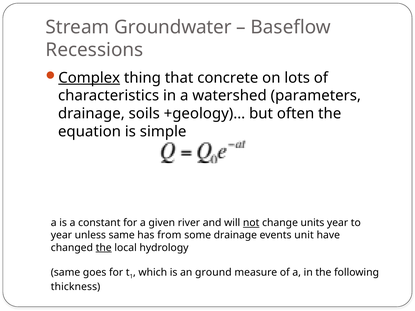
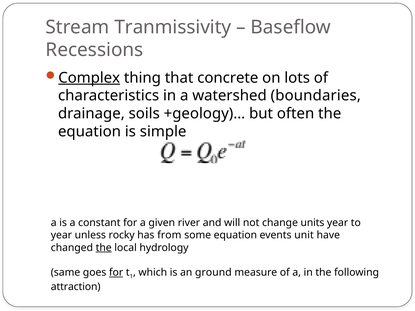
Groundwater: Groundwater -> Tranmissivity (173, 27)
parameters: parameters -> boundaries (316, 96)
not underline: present -> none (251, 223)
unless same: same -> rocky (122, 235)
some drainage: drainage -> equation (235, 235)
for underline: none -> present (116, 273)
thickness: thickness -> attraction (76, 287)
